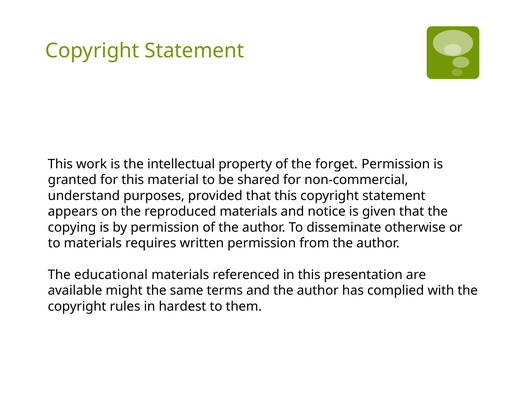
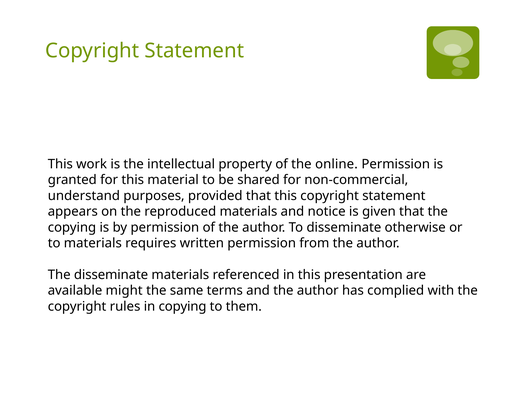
forget: forget -> online (336, 164)
The educational: educational -> disseminate (111, 274)
in hardest: hardest -> copying (183, 306)
